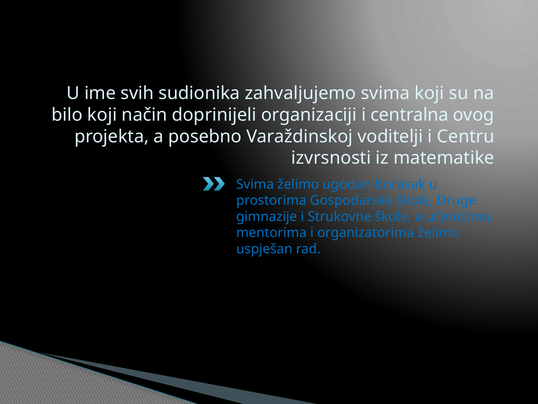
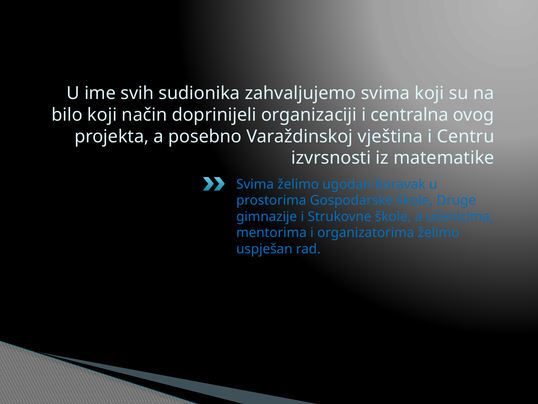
voditelji: voditelji -> vještina (390, 136)
